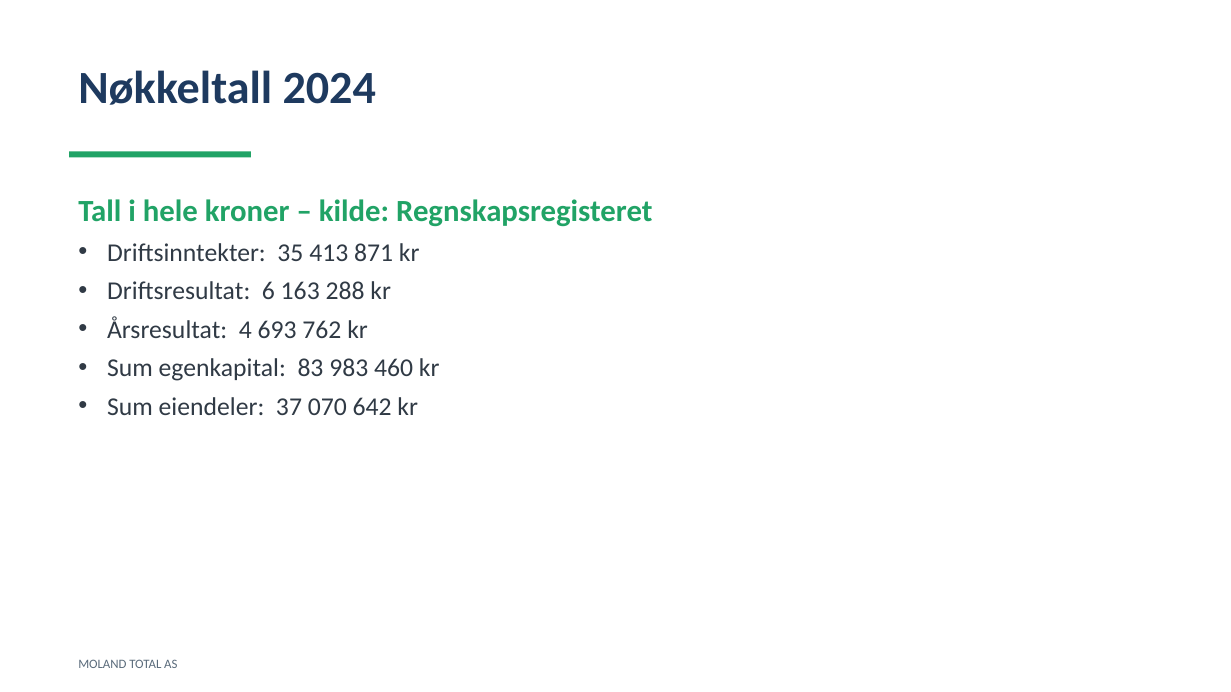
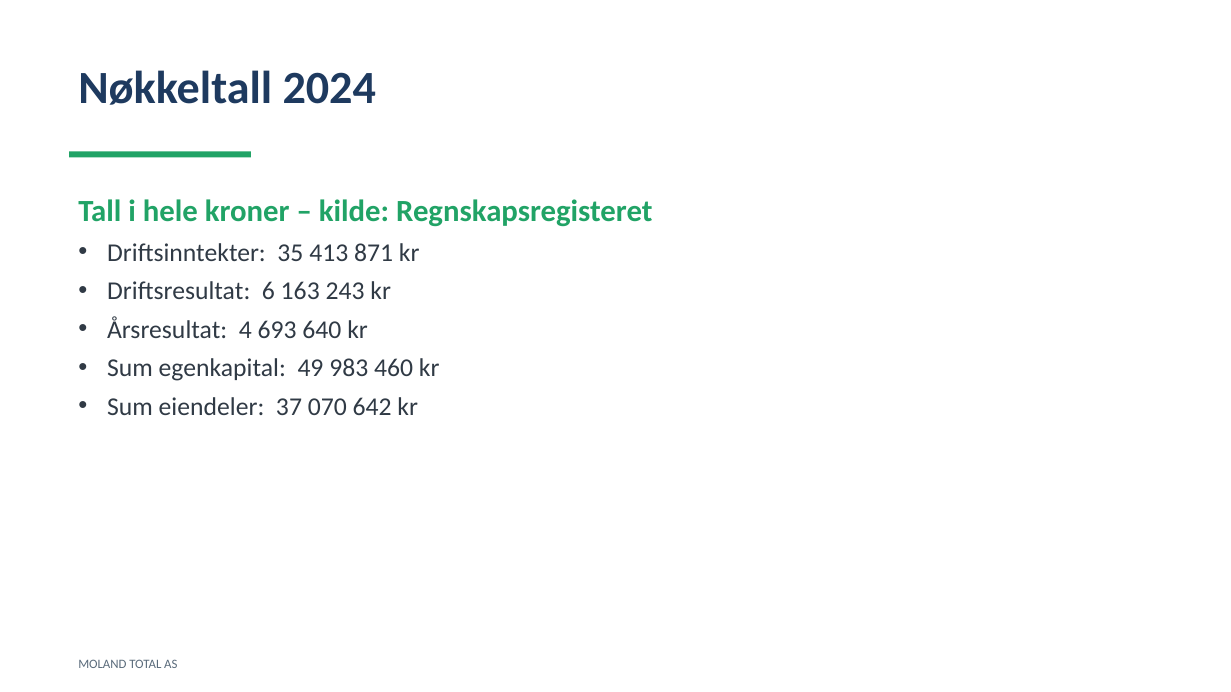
288: 288 -> 243 (345, 292)
762: 762 -> 640 (322, 330)
83: 83 -> 49 (310, 369)
